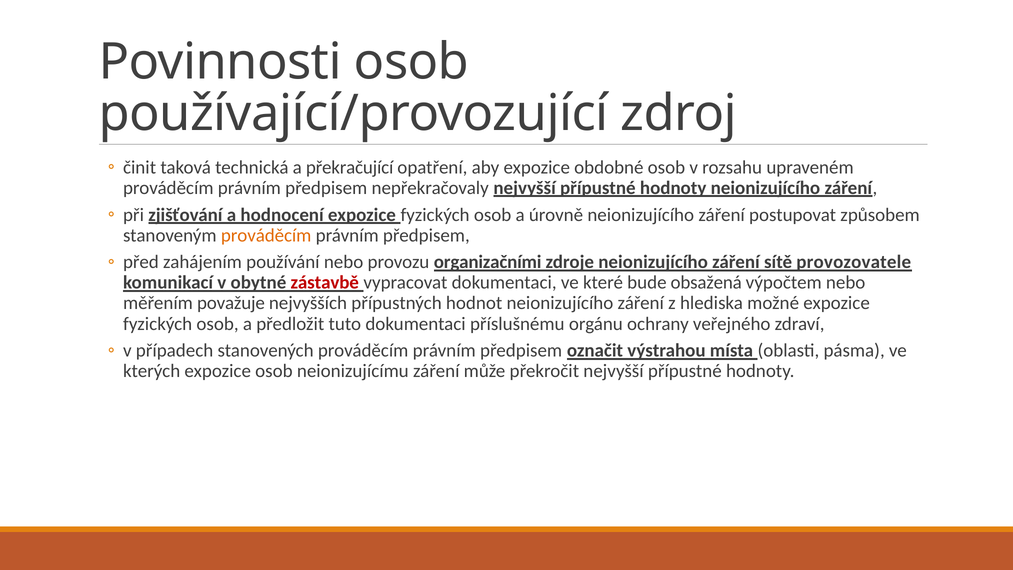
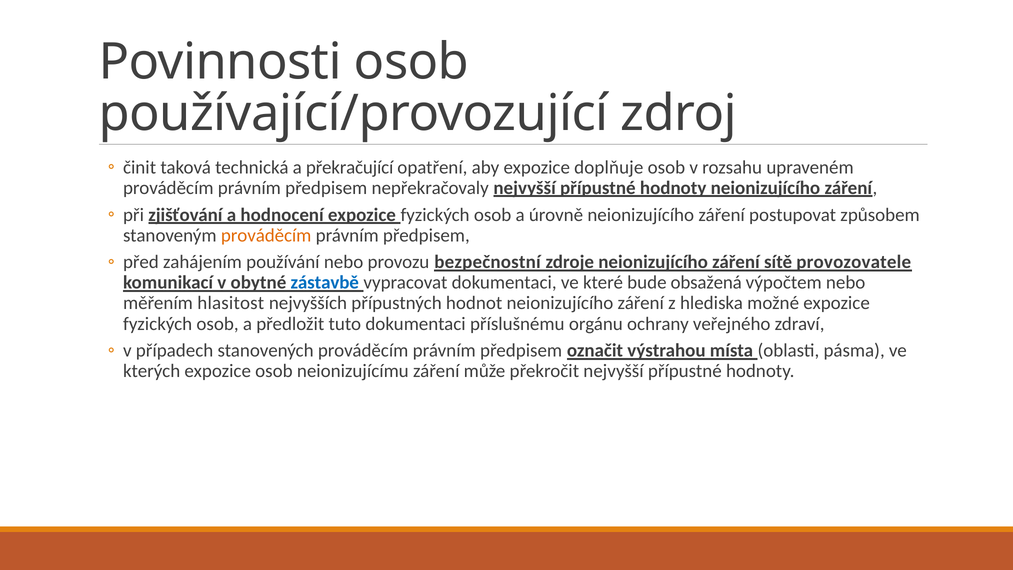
obdobné: obdobné -> doplňuje (609, 167)
organizačními: organizačními -> bezpečnostní (487, 262)
zástavbě colour: red -> blue (325, 283)
považuje: považuje -> hlasitost (231, 303)
